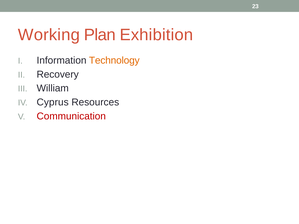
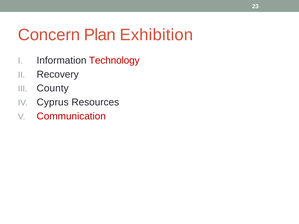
Working: Working -> Concern (49, 35)
Technology colour: orange -> red (114, 61)
William: William -> County (53, 88)
